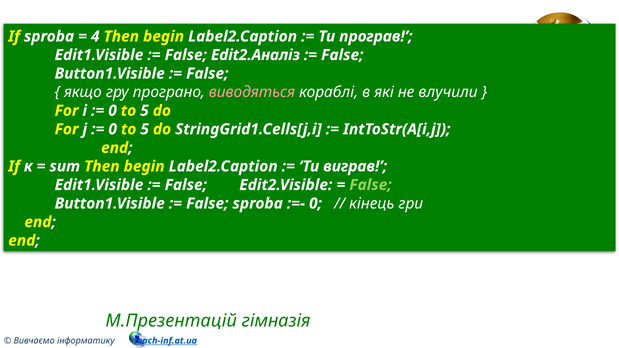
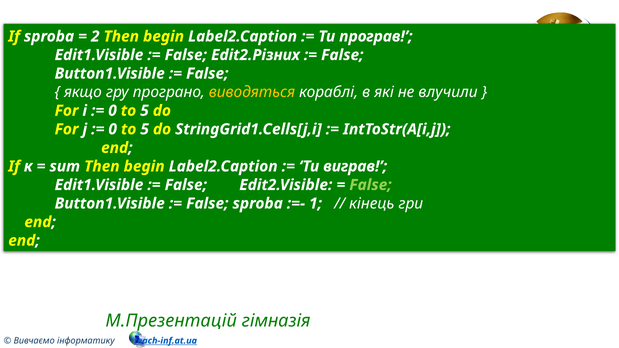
4: 4 -> 2 (95, 36)
Edit2.Аналіз: Edit2.Аналіз -> Edit2.Різних (255, 55)
виводяться colour: pink -> yellow (252, 92)
0: 0 -> 1 (316, 204)
